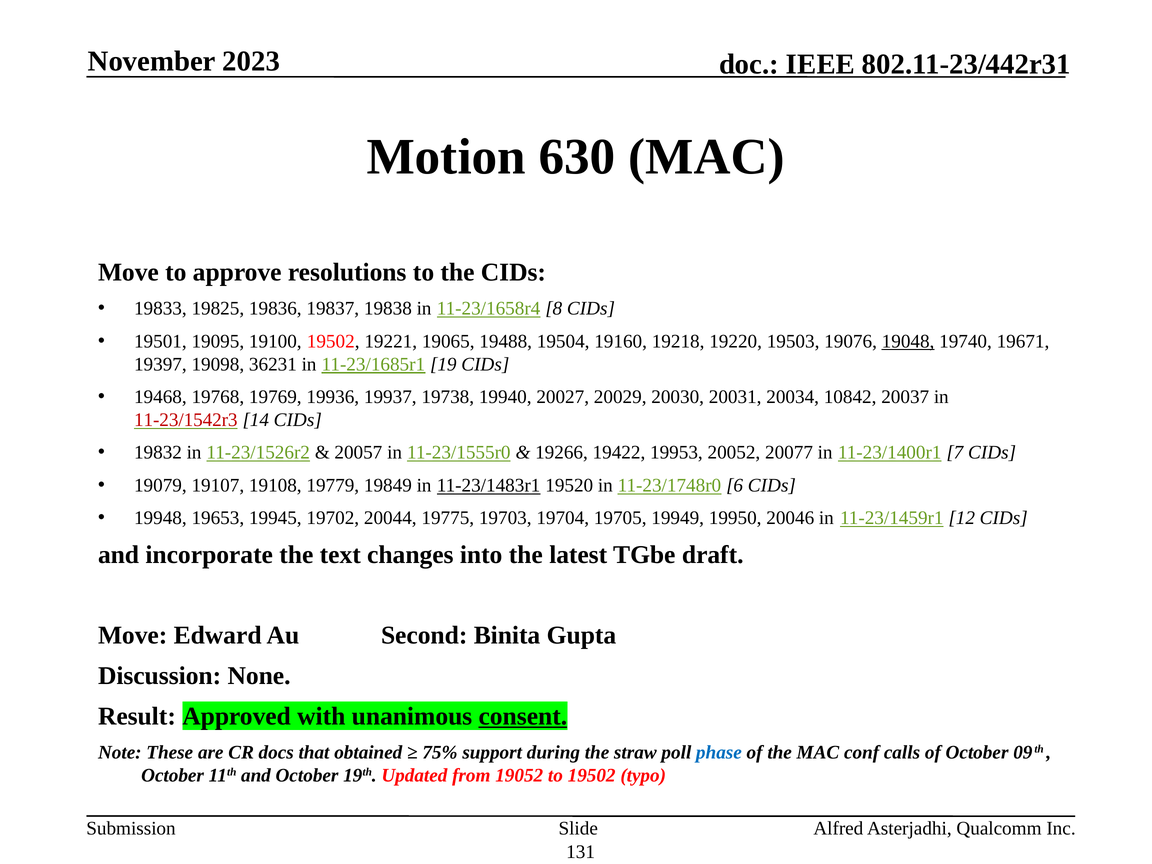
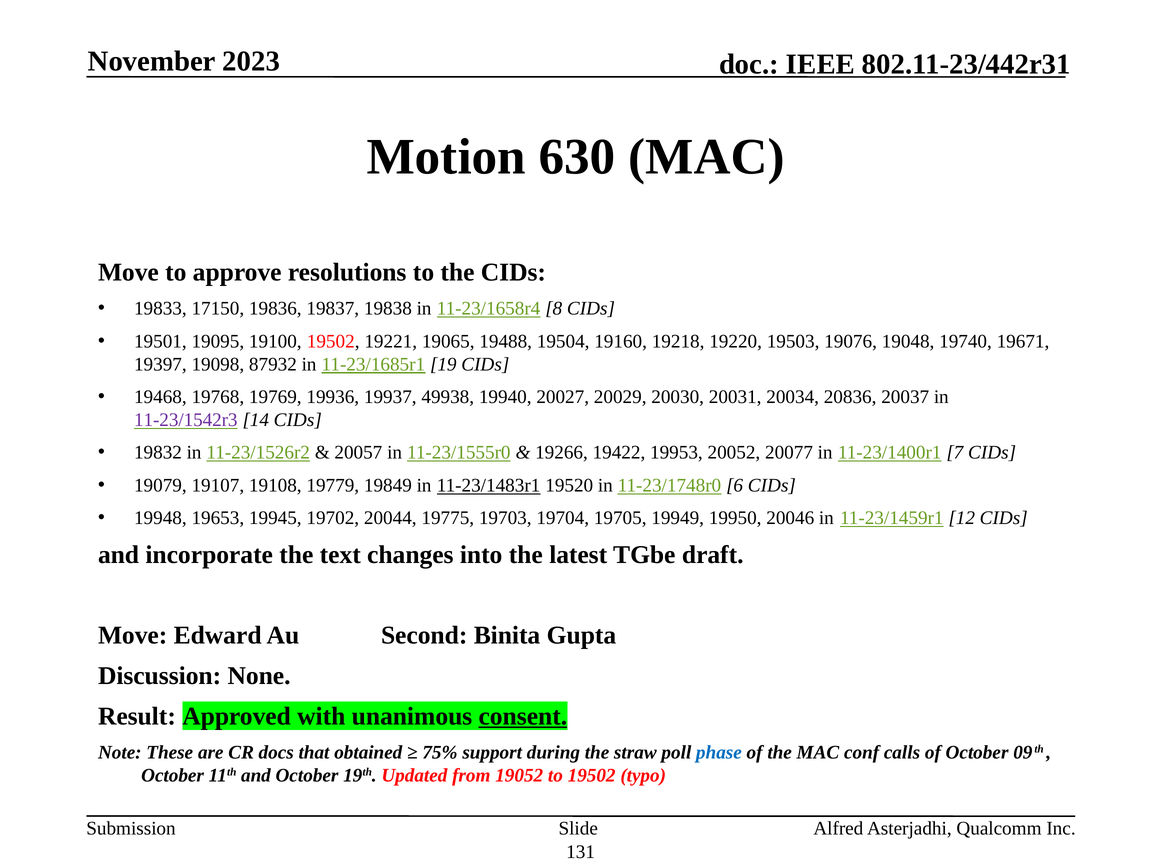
19825: 19825 -> 17150 (218, 309)
19048 underline: present -> none (908, 341)
36231: 36231 -> 87932 (273, 364)
19738: 19738 -> 49938 (448, 397)
10842: 10842 -> 20836 (850, 397)
11-23/1542r3 colour: red -> purple (186, 420)
